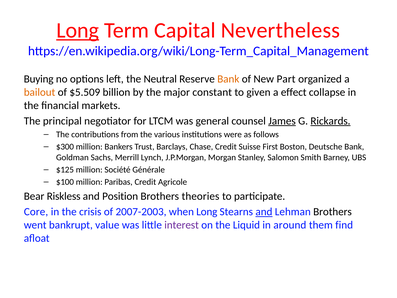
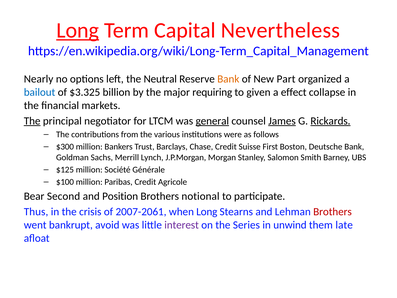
Buying: Buying -> Nearly (39, 79)
bailout colour: orange -> blue (40, 92)
$5.509: $5.509 -> $3.325 (85, 92)
constant: constant -> requiring (212, 92)
The underline: none -> present (32, 121)
general underline: none -> present (212, 121)
Riskless: Riskless -> Second (64, 196)
theories: theories -> notional (201, 196)
Core: Core -> Thus (36, 212)
2007-2003: 2007-2003 -> 2007-2061 (141, 212)
and underline: present -> none (264, 212)
Brothers colour: black -> red (332, 212)
value: value -> avoid (107, 225)
Liquid: Liquid -> Series (246, 225)
around: around -> unwind (290, 225)
find: find -> late (344, 225)
